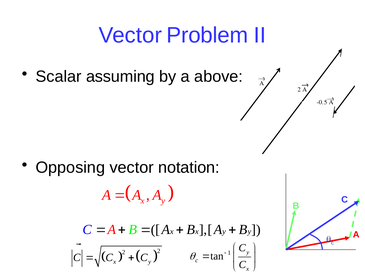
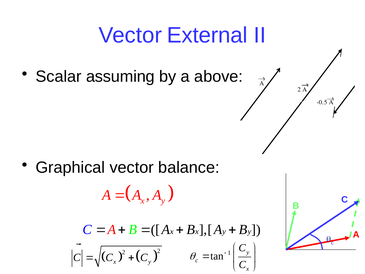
Problem: Problem -> External (207, 35)
Opposing: Opposing -> Graphical (70, 167)
notation: notation -> balance (189, 167)
